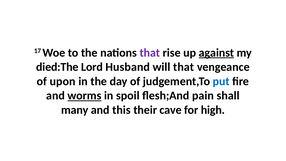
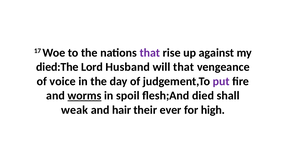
against underline: present -> none (216, 53)
upon: upon -> voice (63, 81)
put colour: blue -> purple (221, 81)
pain: pain -> died (203, 96)
many: many -> weak (75, 110)
this: this -> hair (122, 110)
cave: cave -> ever (171, 110)
